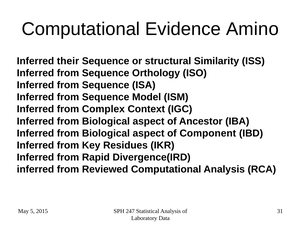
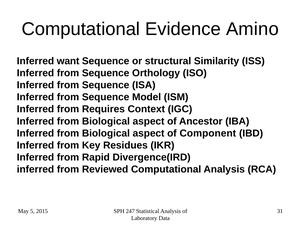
their: their -> want (68, 61)
Complex: Complex -> Requires (103, 109)
